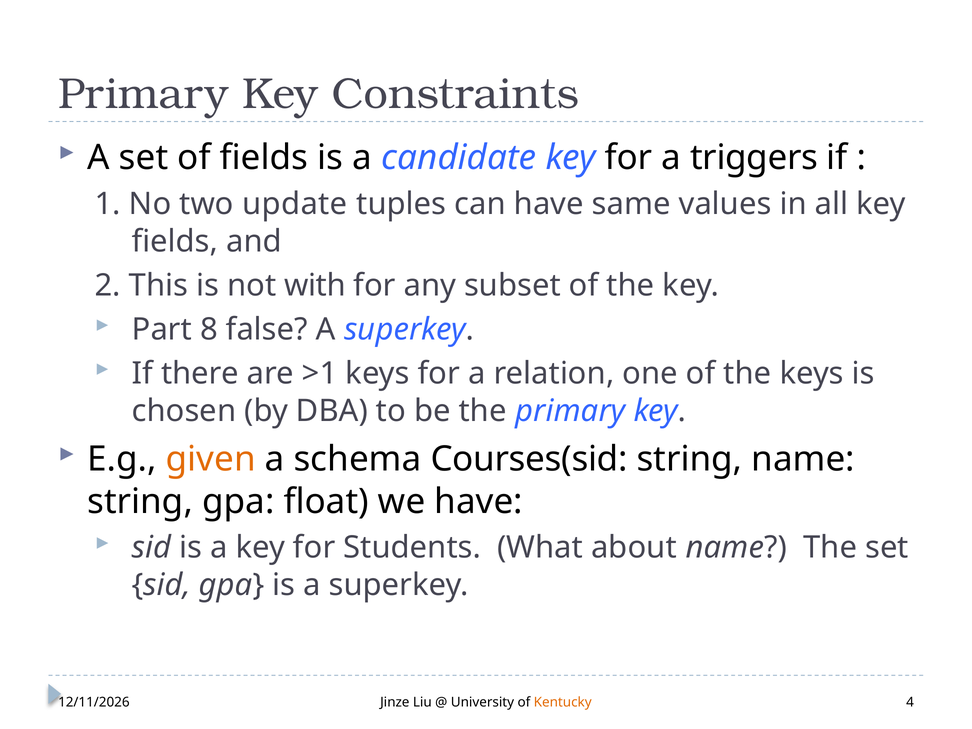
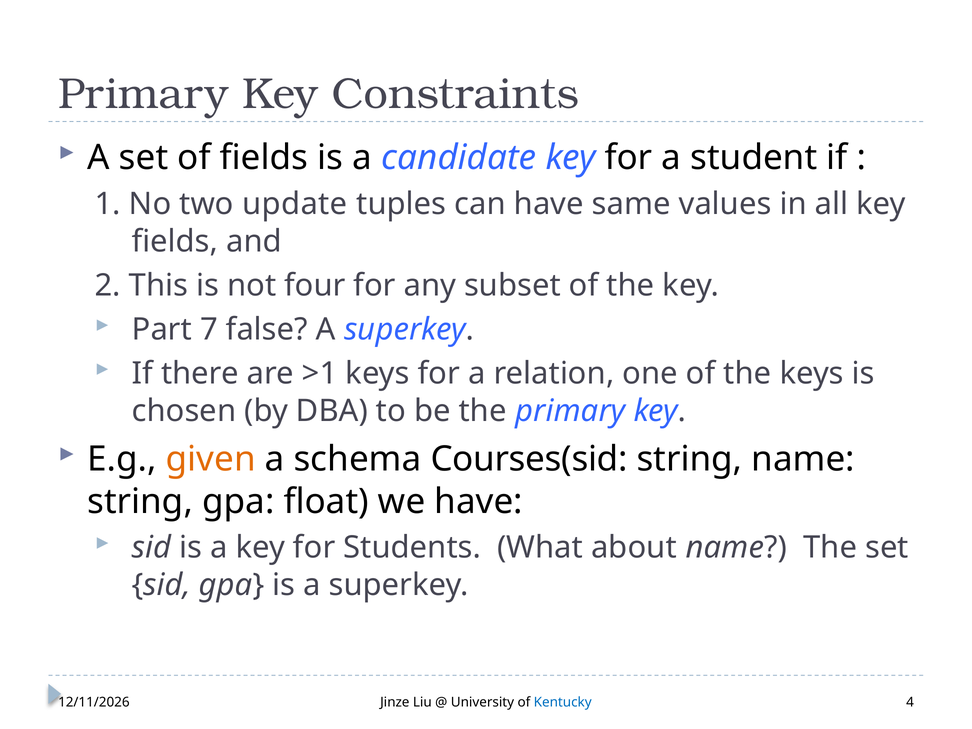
triggers: triggers -> student (754, 158)
with: with -> four (315, 286)
8: 8 -> 7 (209, 330)
Kentucky colour: orange -> blue (563, 702)
